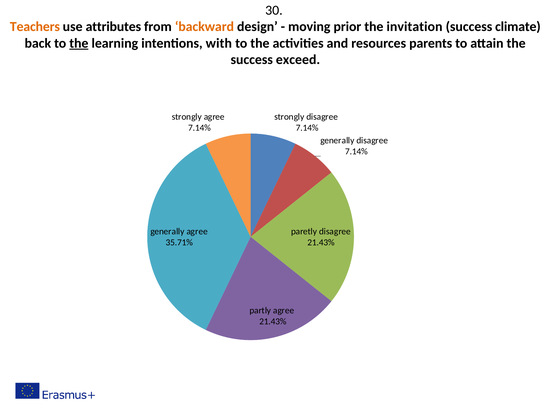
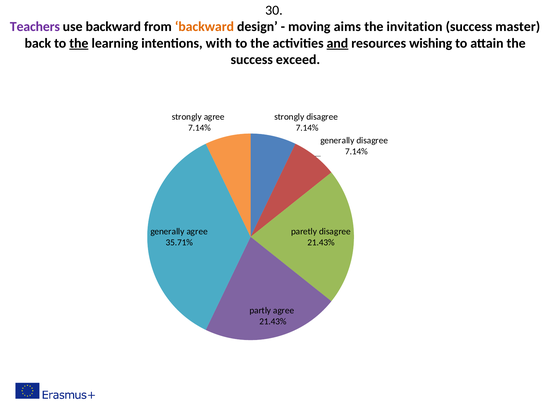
Teachers colour: orange -> purple (35, 27)
use attributes: attributes -> backward (113, 27)
prior: prior -> aims (347, 27)
climate: climate -> master (518, 27)
and underline: none -> present (337, 43)
parents: parents -> wishing (431, 43)
